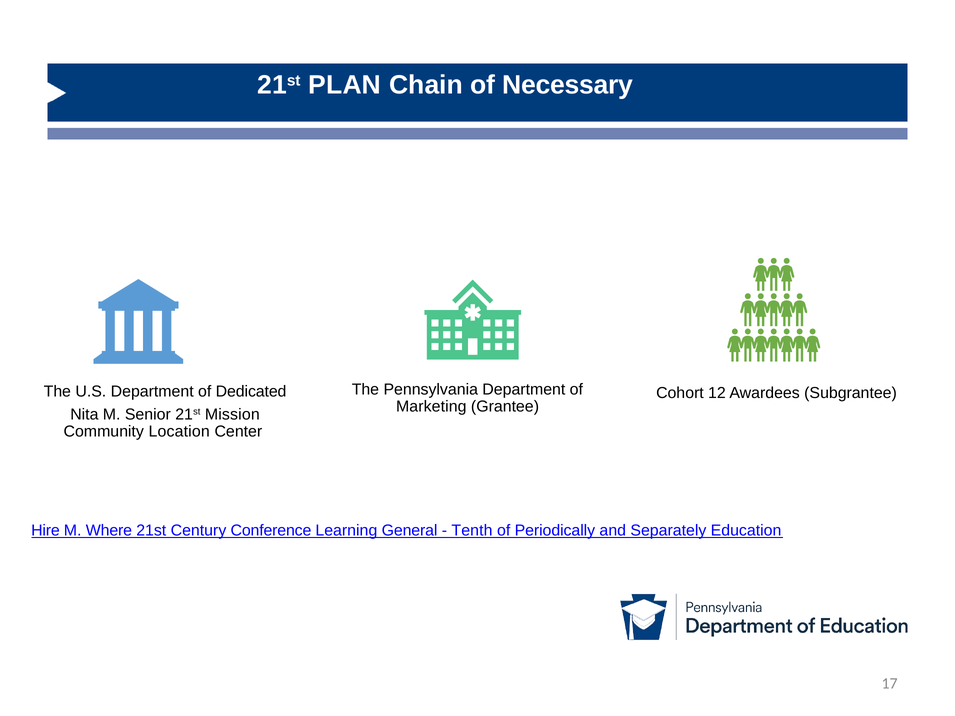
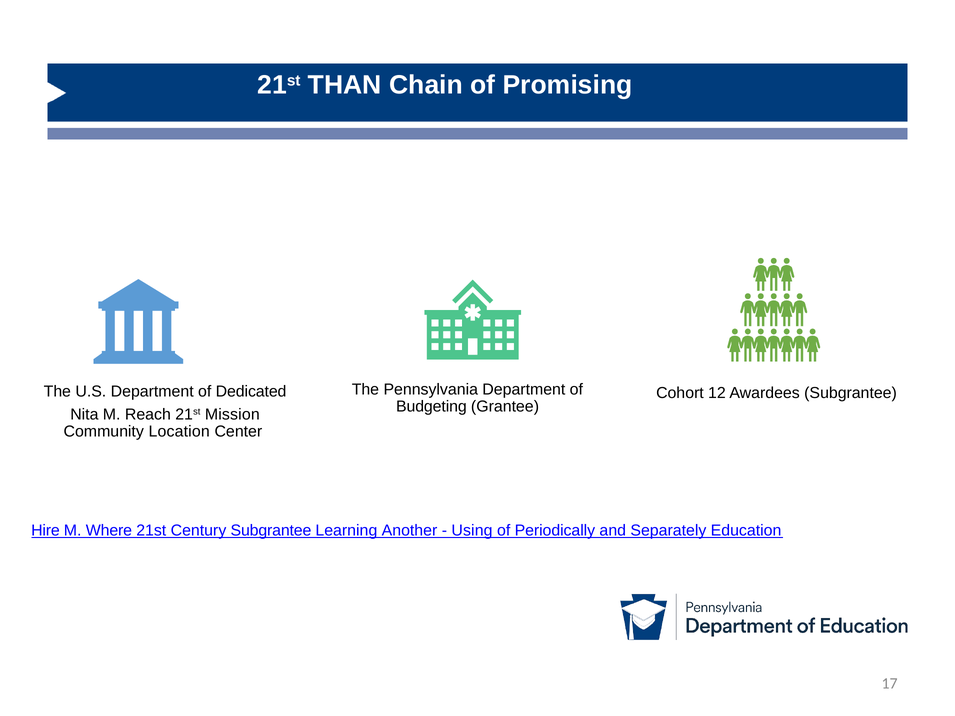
PLAN: PLAN -> THAN (345, 85)
Necessary: Necessary -> Promising (568, 85)
Marketing: Marketing -> Budgeting (431, 407)
Senior: Senior -> Reach (148, 414)
Century Conference: Conference -> Subgrantee (271, 531)
General: General -> Another (410, 531)
Tenth: Tenth -> Using (472, 531)
